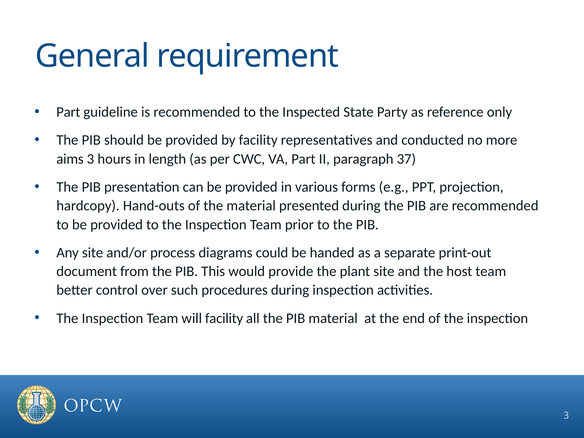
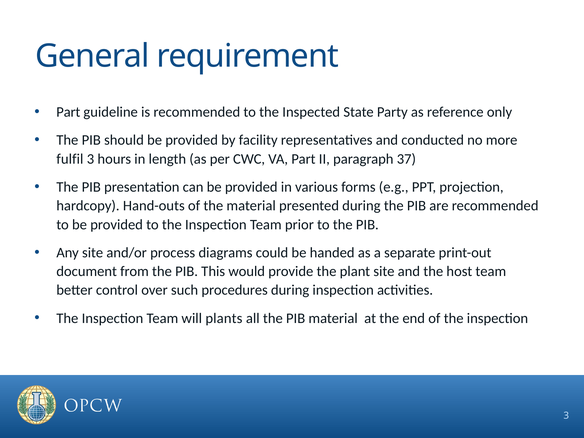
aims: aims -> fulfil (70, 159)
will facility: facility -> plants (224, 318)
